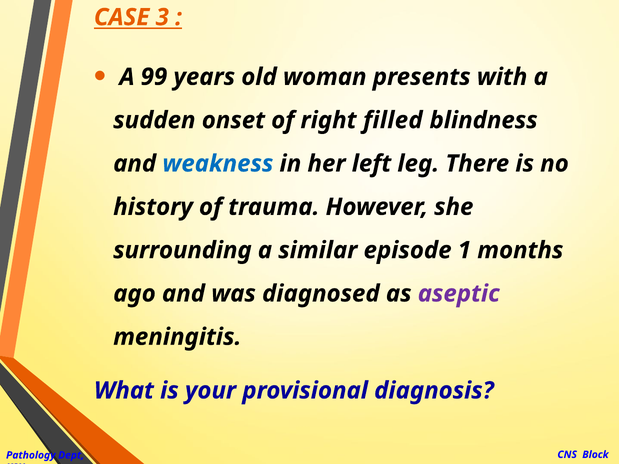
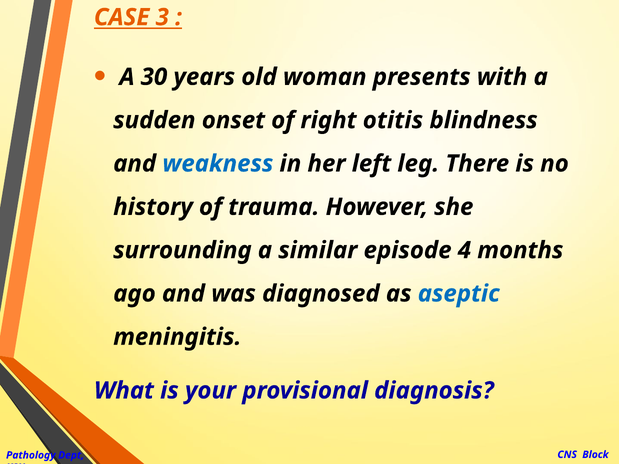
99: 99 -> 30 (154, 77)
filled: filled -> otitis (393, 120)
1: 1 -> 4 (464, 250)
aseptic colour: purple -> blue (459, 294)
